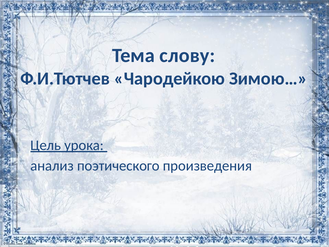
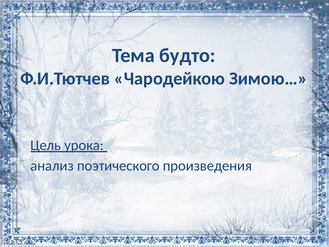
слову: слову -> будто (187, 56)
